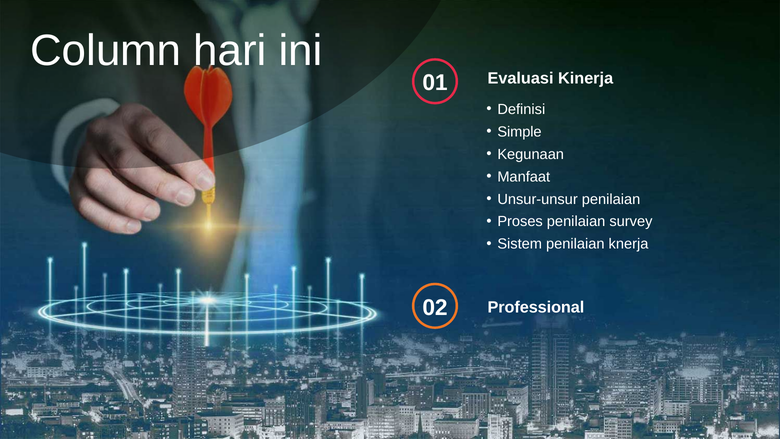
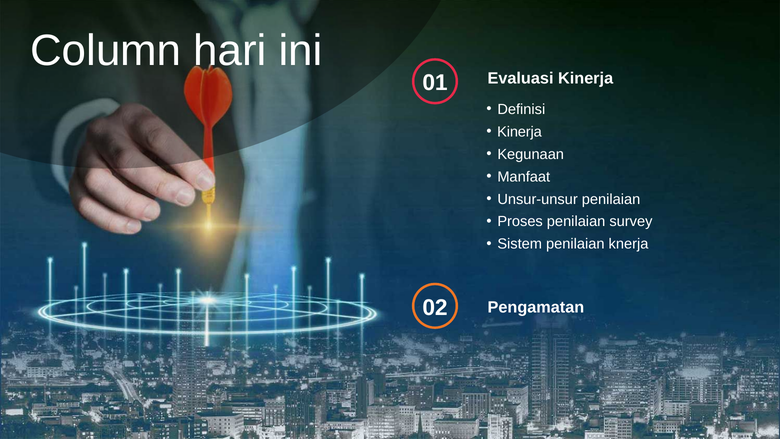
Simple: Simple -> Kinerja (520, 132)
Professional: Professional -> Pengamatan (536, 307)
